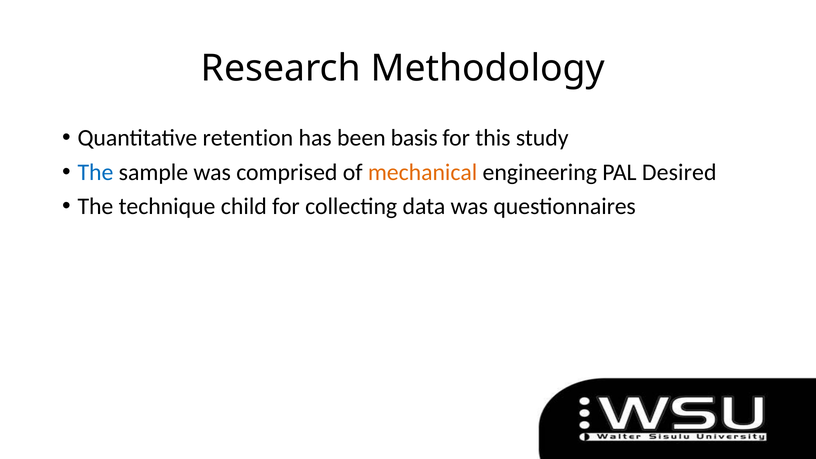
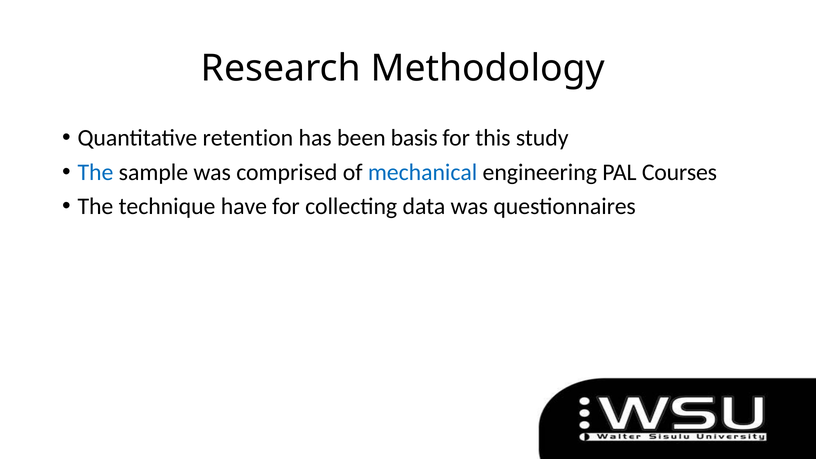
mechanical colour: orange -> blue (423, 172)
Desired: Desired -> Courses (679, 172)
child: child -> have (244, 206)
